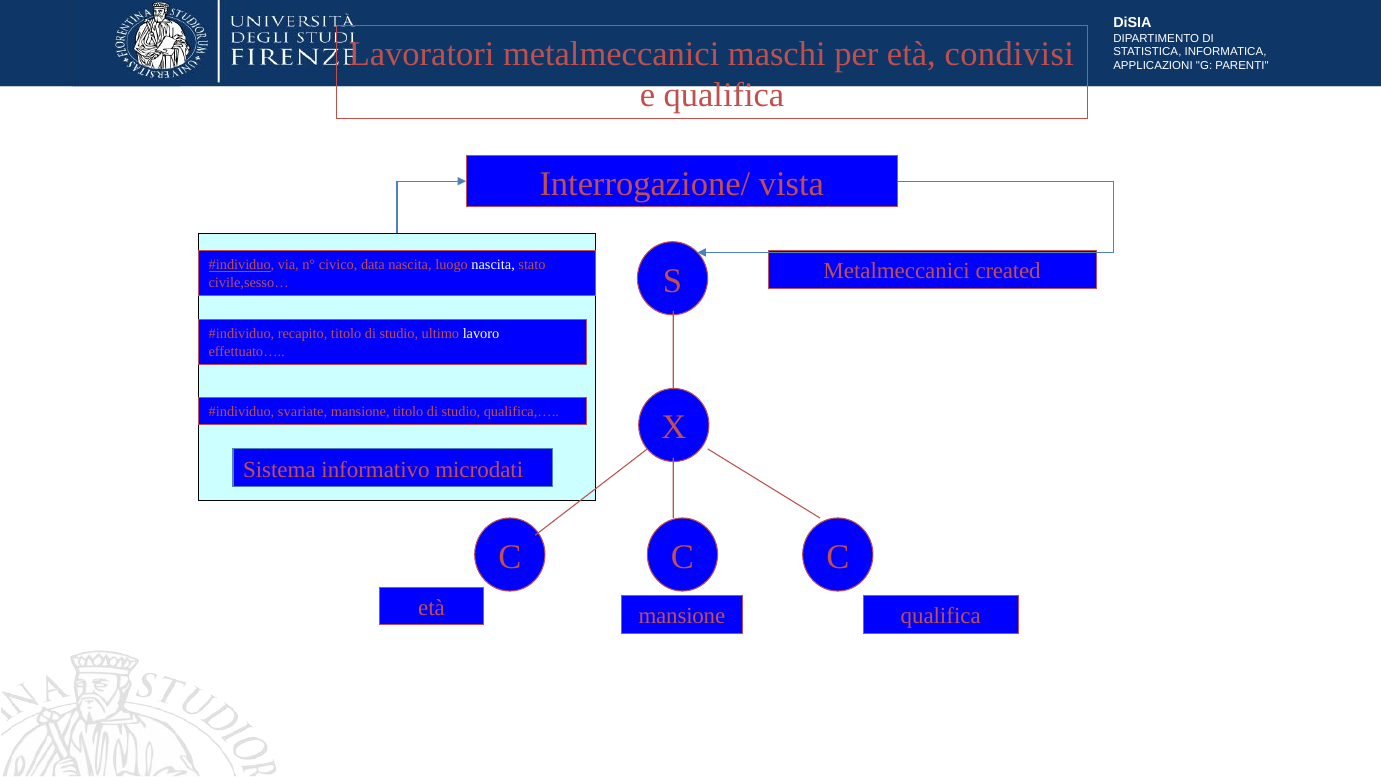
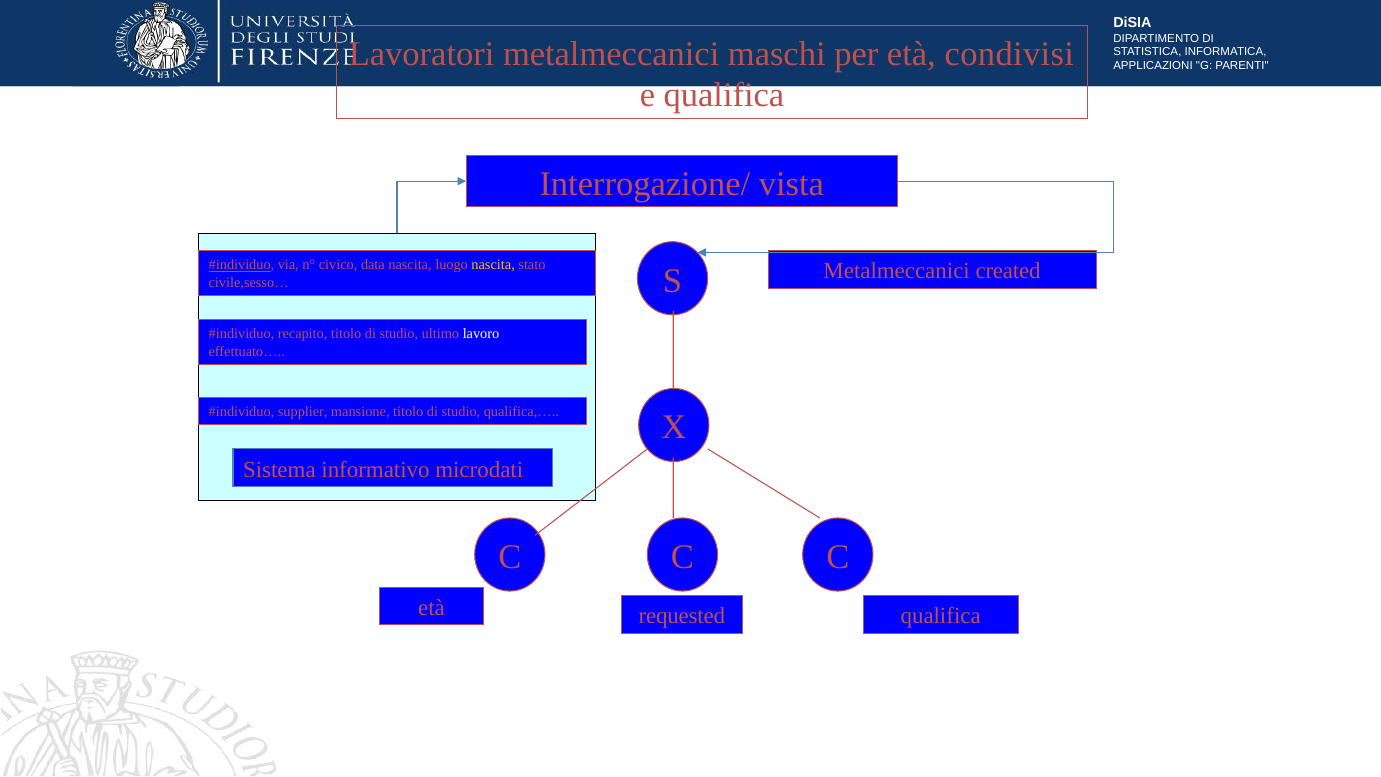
nascita colour: white -> yellow (493, 265)
svariate: svariate -> supplier (303, 412)
età mansione: mansione -> requested (682, 616)
